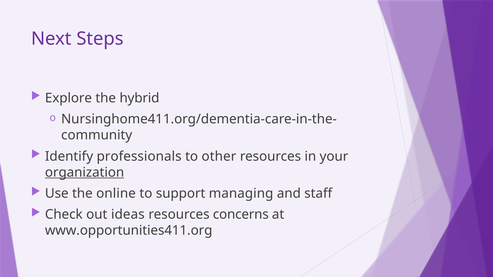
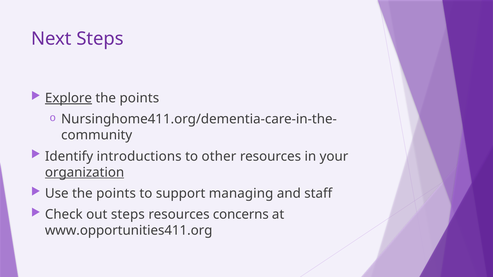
Explore underline: none -> present (68, 98)
hybrid: hybrid -> points (139, 98)
professionals: professionals -> introductions (139, 156)
Use the online: online -> points (116, 194)
out ideas: ideas -> steps (128, 215)
